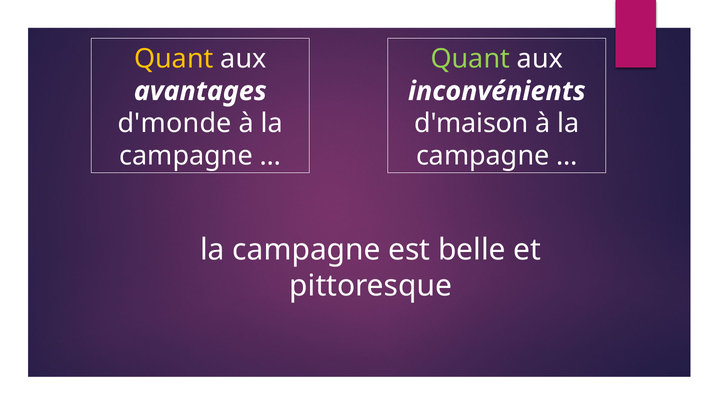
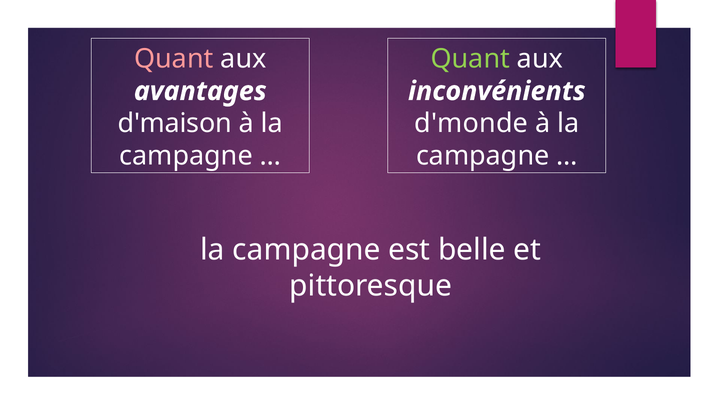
Quant colour: yellow -> pink (174, 59)
d'monde: d'monde -> d'maison (175, 123)
d'maison: d'maison -> d'monde (471, 123)
